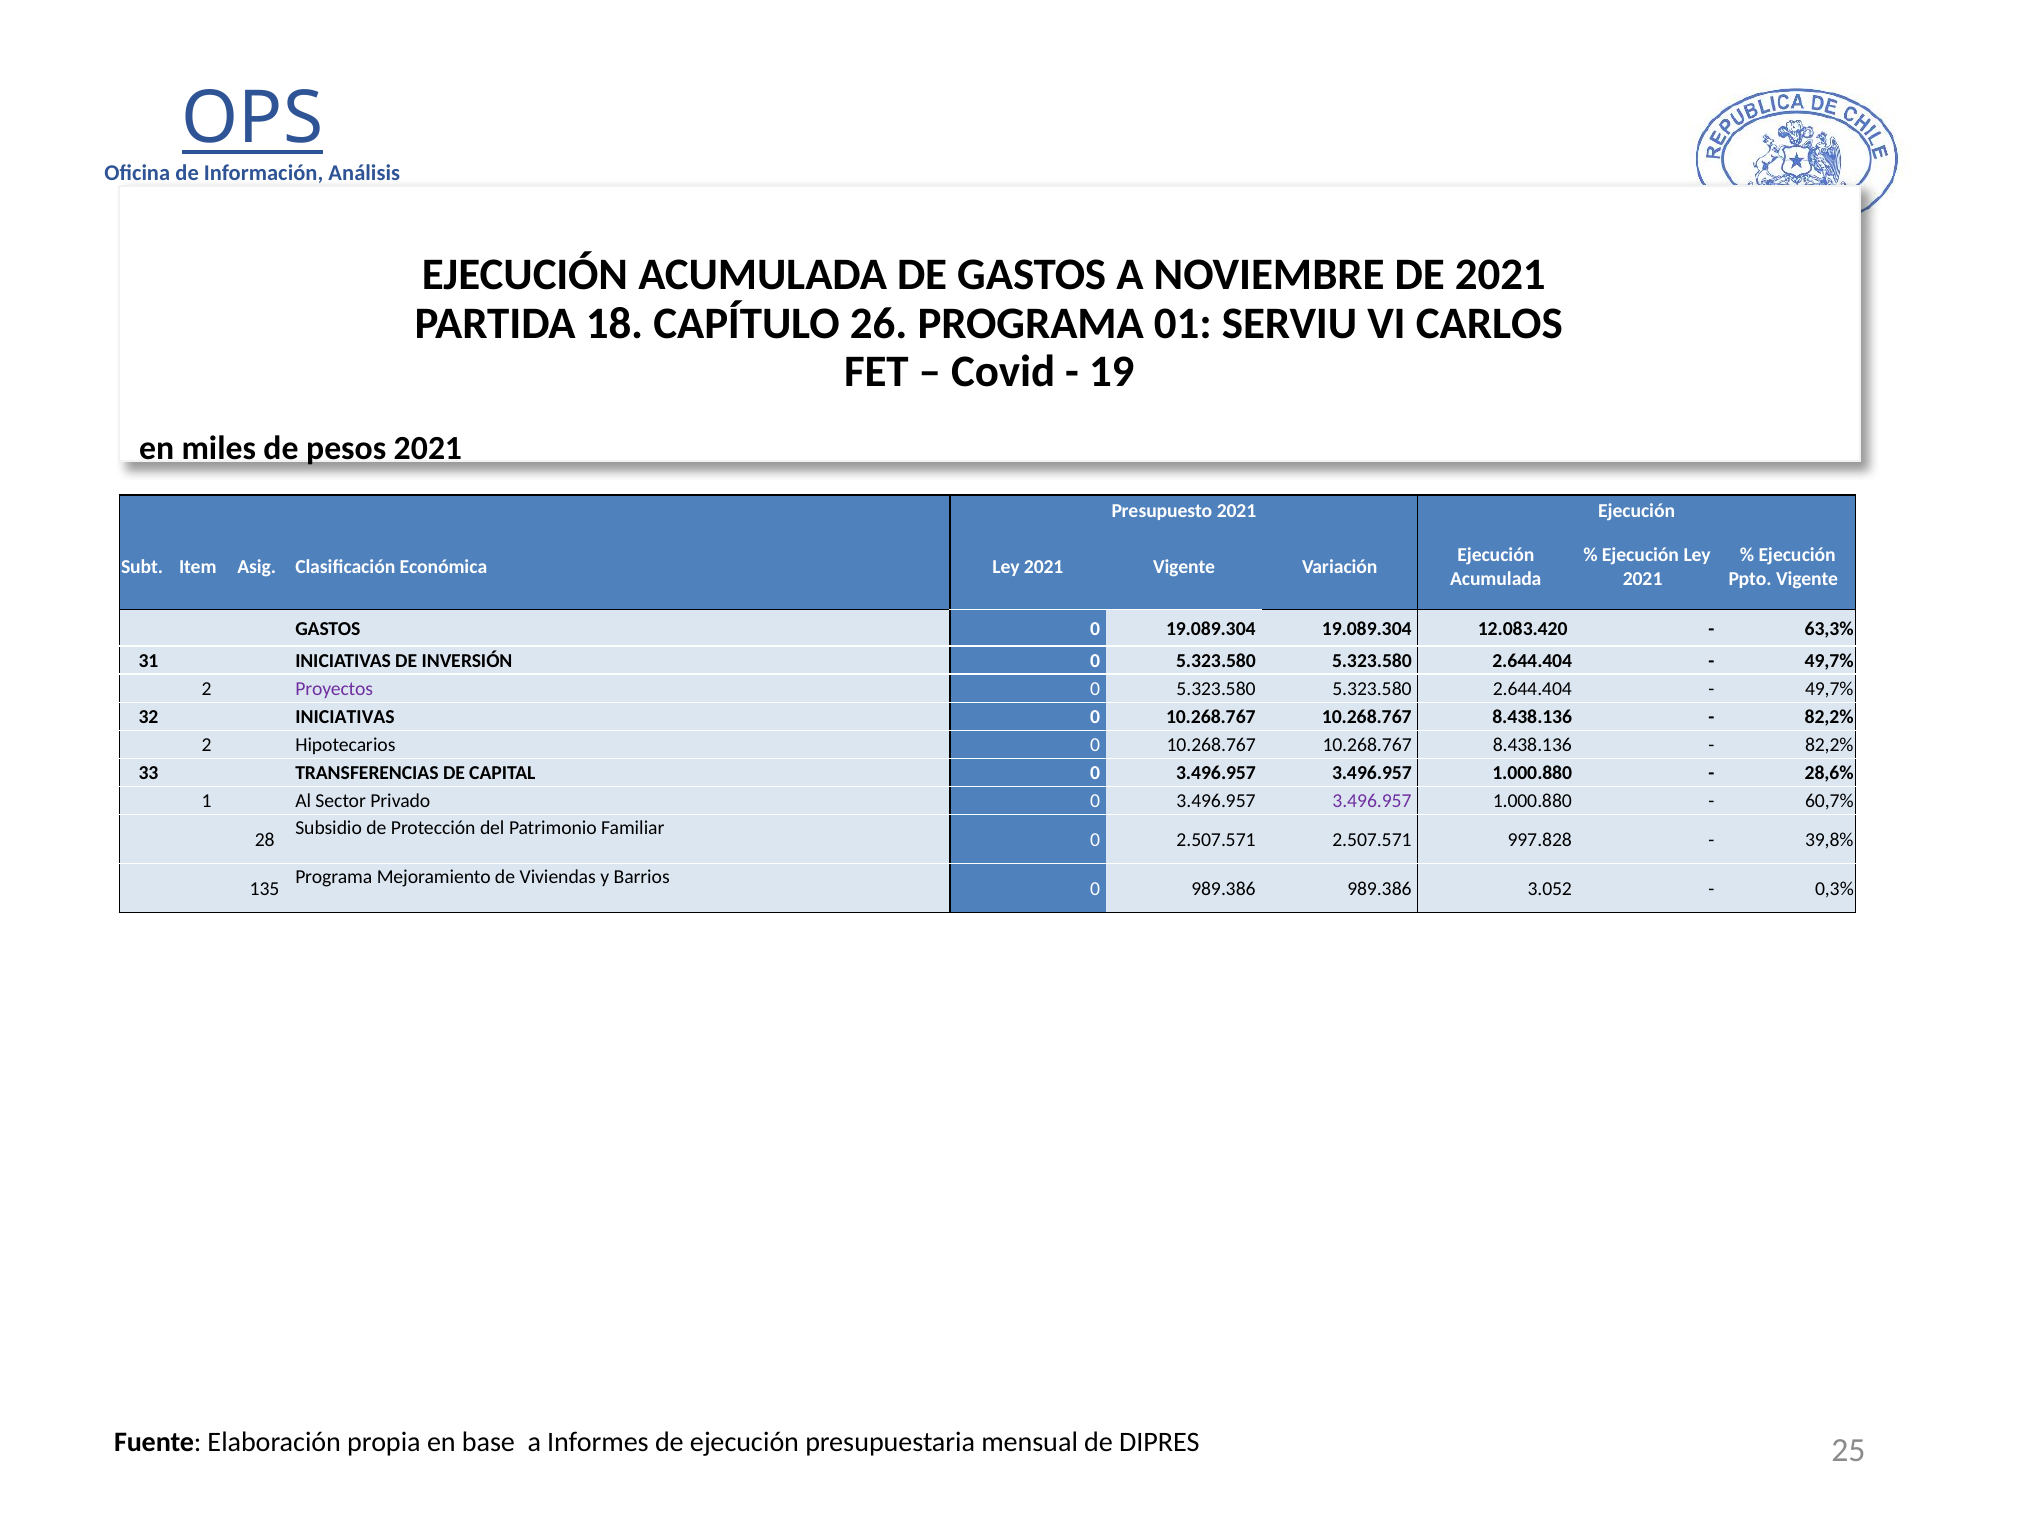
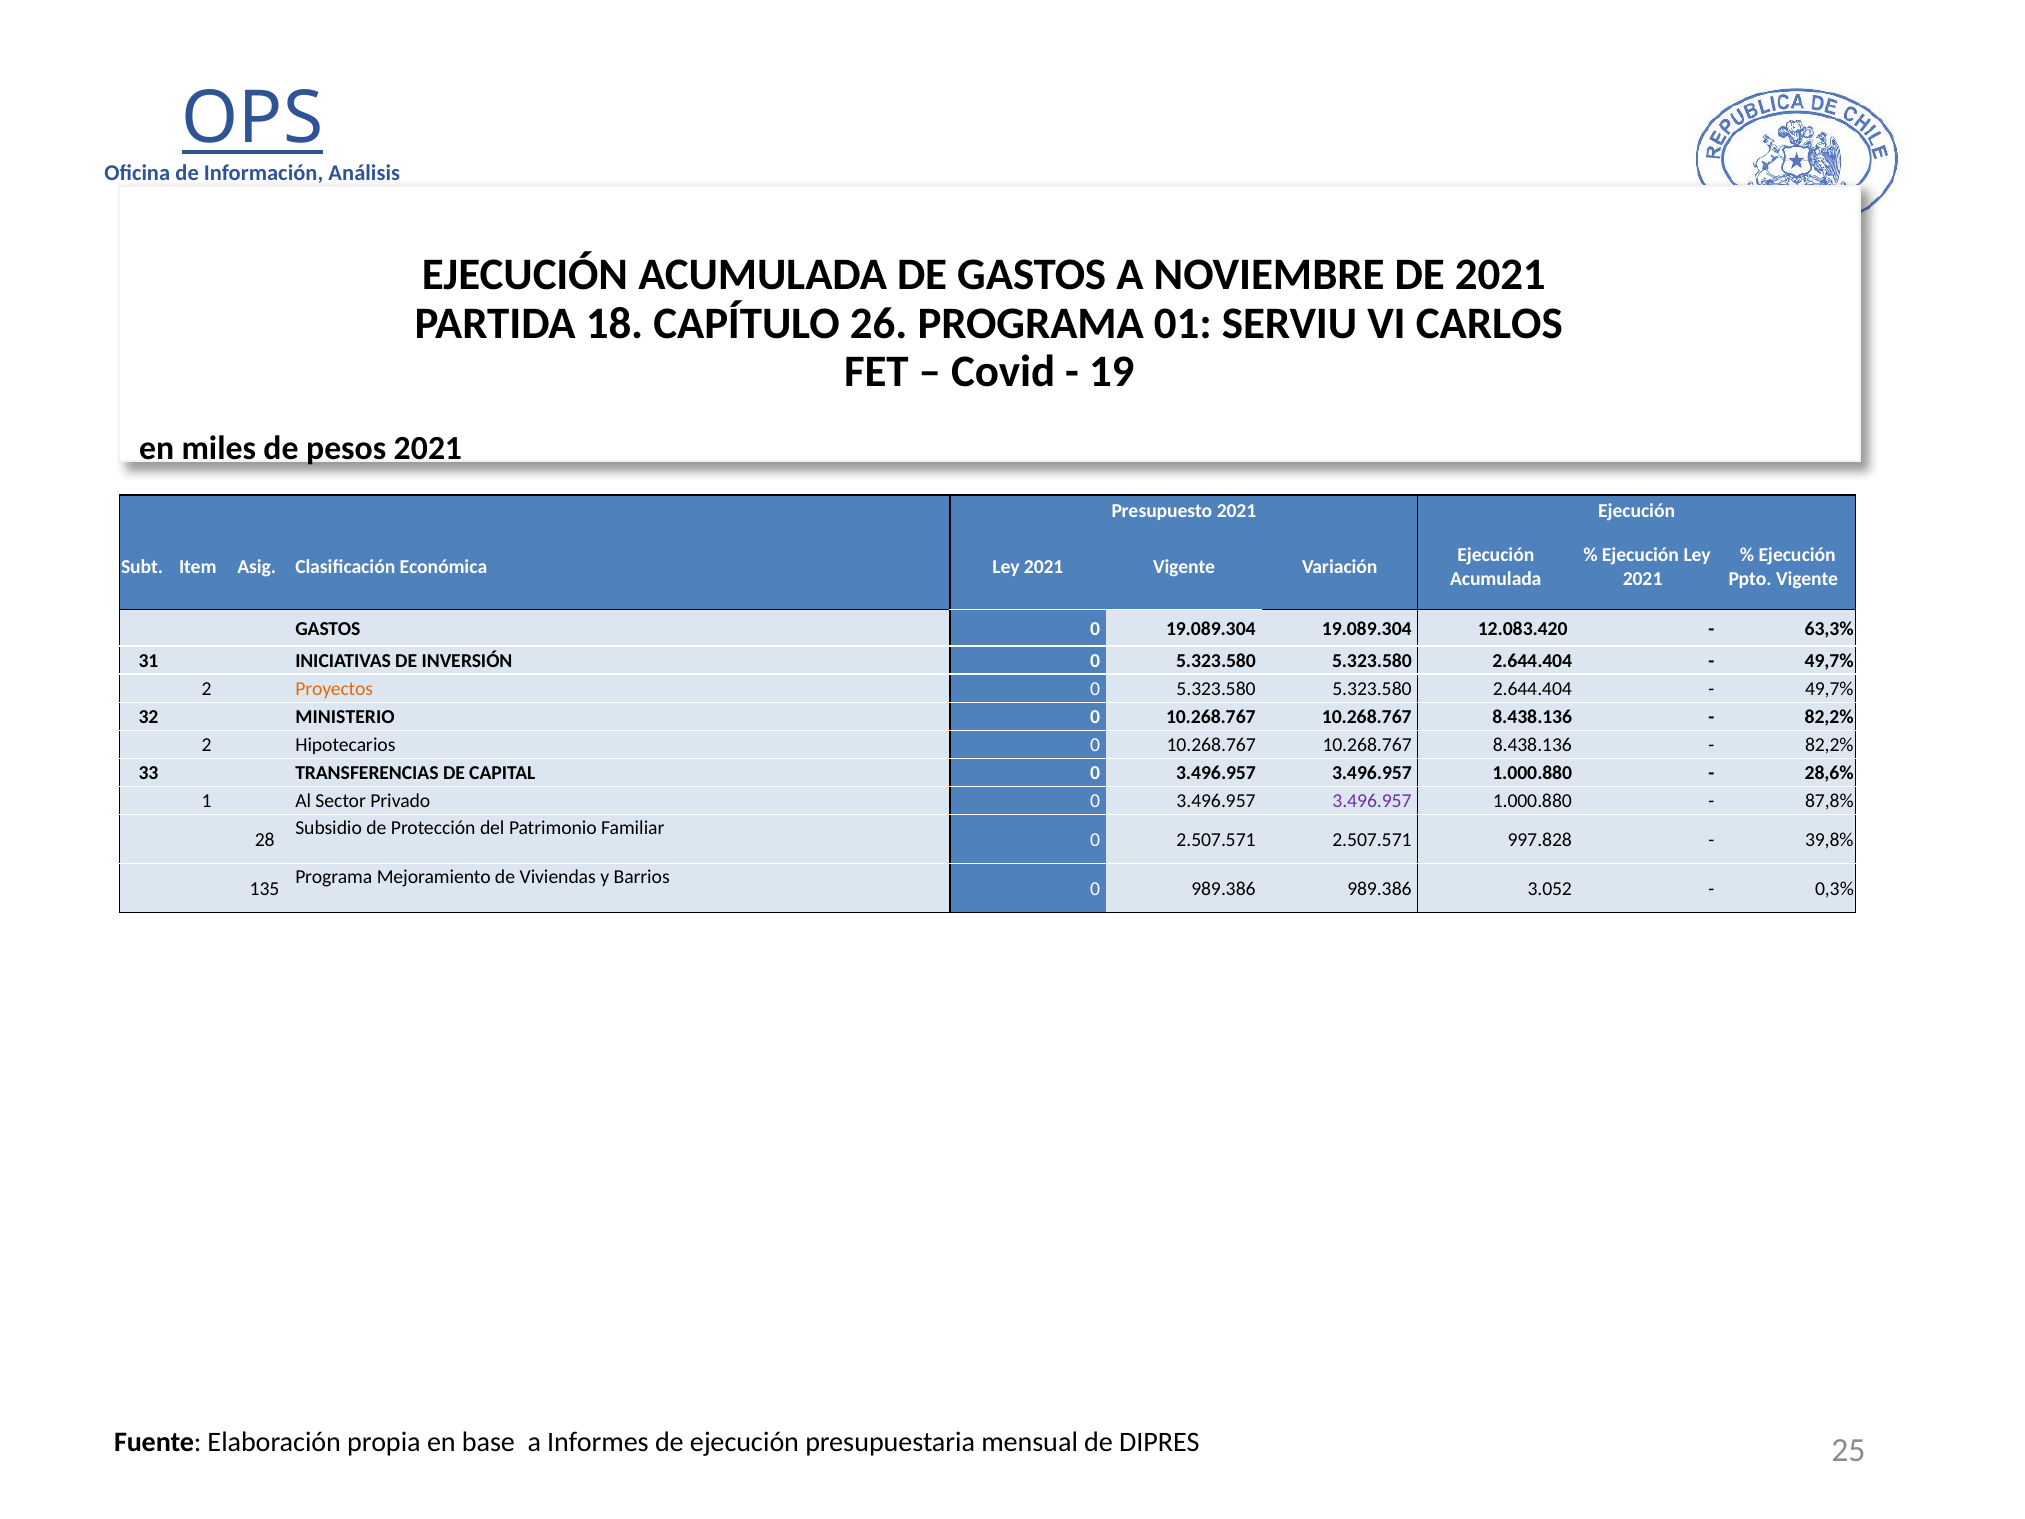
Proyectos colour: purple -> orange (334, 689)
32 INICIATIVAS: INICIATIVAS -> MINISTERIO (345, 717)
60,7%: 60,7% -> 87,8% (1829, 801)
